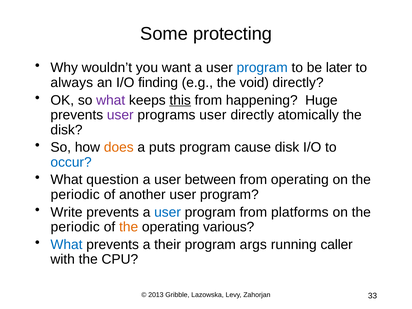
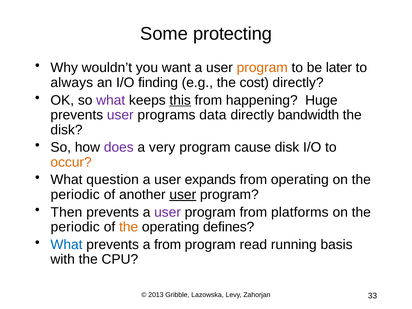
program colour: blue -> orange (262, 68)
void: void -> cost (254, 83)
programs user: user -> data (213, 115)
atomically: atomically -> bandwidth (308, 115)
does colour: orange -> purple (119, 147)
puts: puts -> very (162, 147)
occur colour: blue -> orange (71, 162)
between: between -> expands (210, 180)
user underline: none -> present (183, 195)
Write: Write -> Then (66, 212)
user colour: blue -> purple (168, 212)
various: various -> defines (229, 227)
a their: their -> from (168, 245)
args: args -> read (253, 245)
caller: caller -> basis (337, 245)
